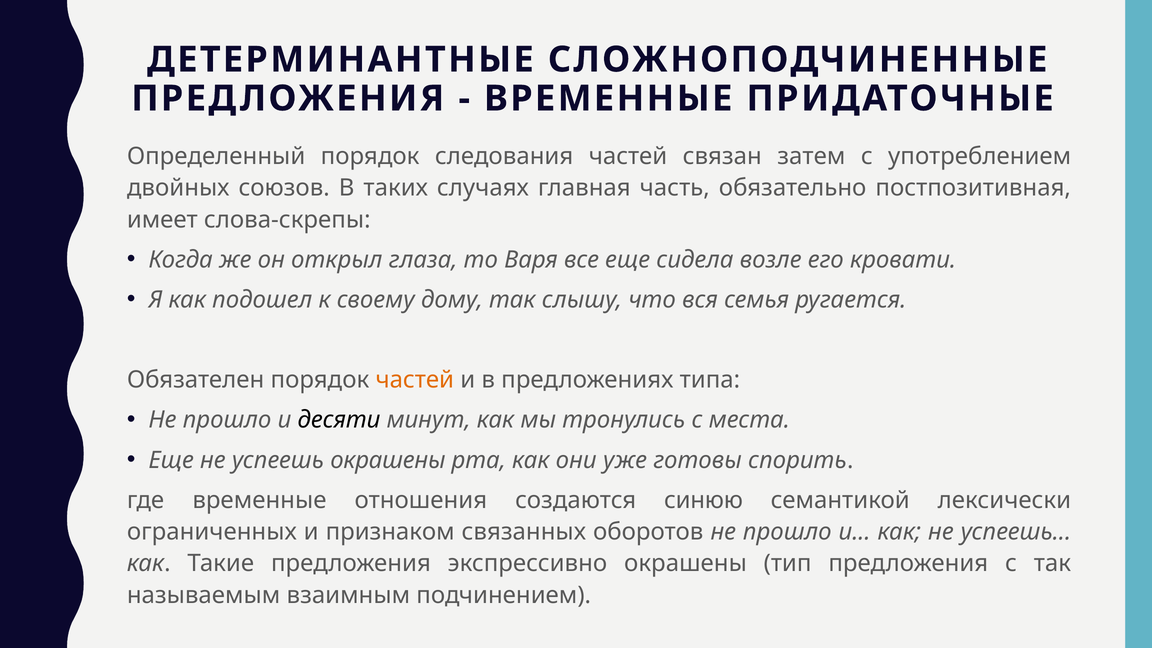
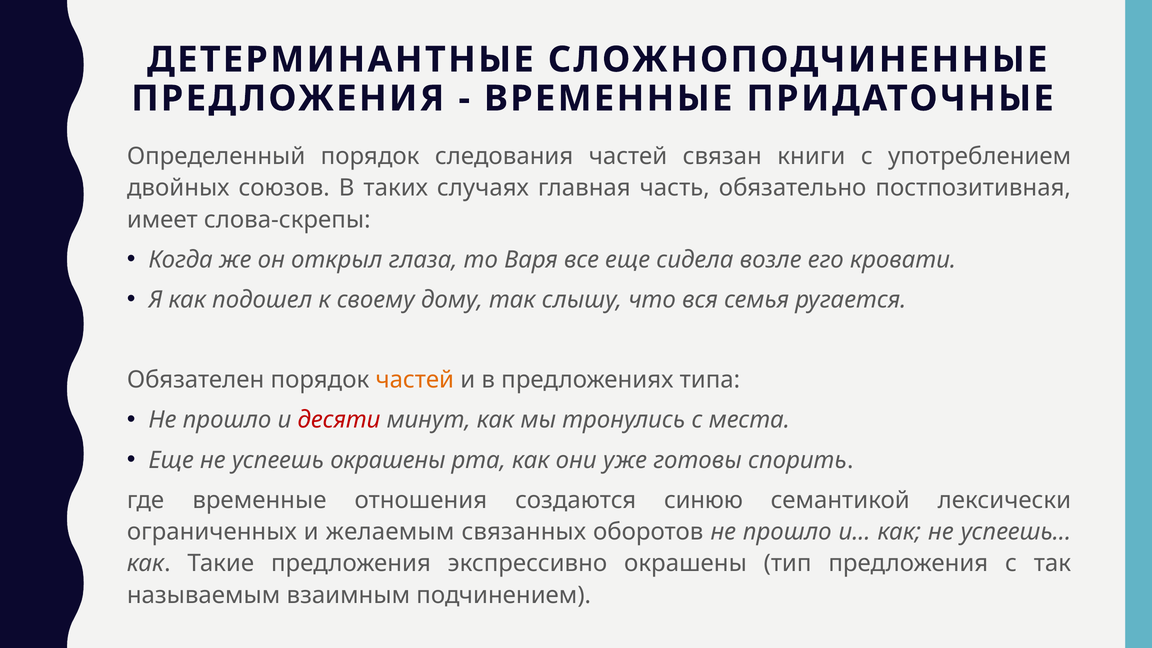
затем: затем -> книги (811, 156)
десяти colour: black -> red (339, 420)
признаком: признаком -> желаемым (390, 532)
